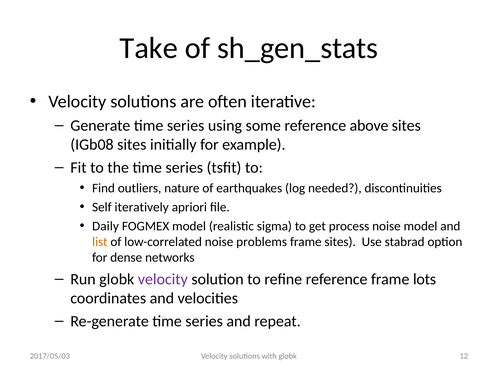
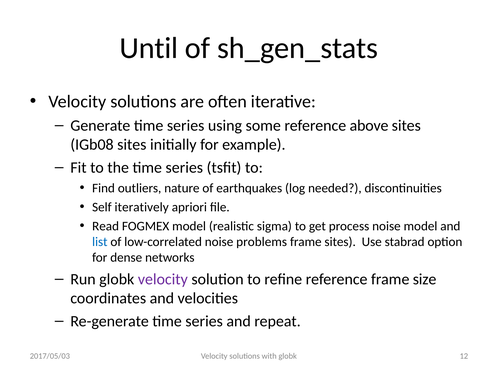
Take: Take -> Until (149, 48)
Daily: Daily -> Read (106, 226)
list colour: orange -> blue (100, 242)
lots: lots -> size (425, 279)
